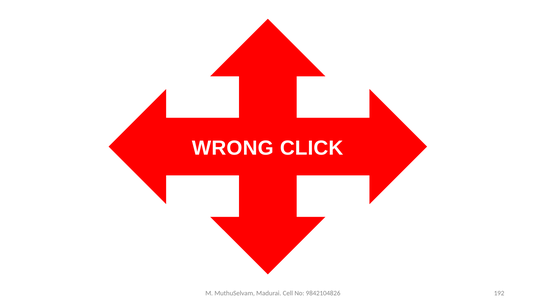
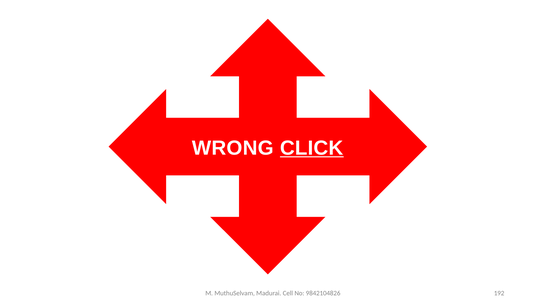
CLICK underline: none -> present (312, 148)
